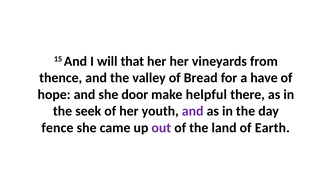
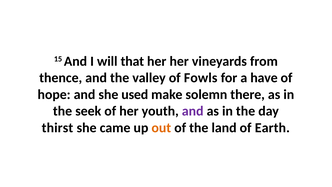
Bread: Bread -> Fowls (201, 78)
door: door -> used (135, 94)
helpful: helpful -> solemn (206, 94)
fence: fence -> thirst (57, 128)
out colour: purple -> orange (161, 128)
